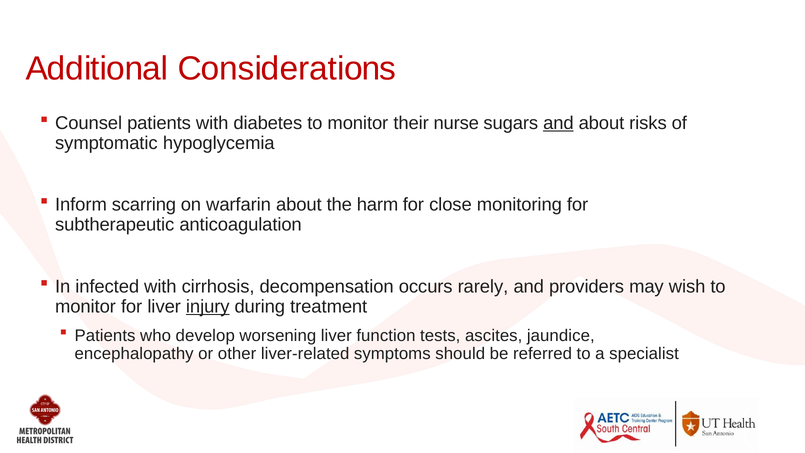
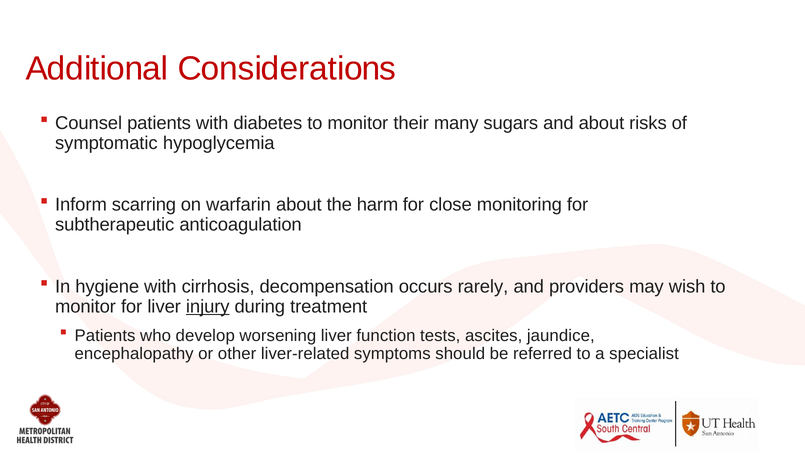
nurse: nurse -> many (456, 123)
and underline: present -> none (558, 123)
infected: infected -> hygiene (107, 286)
